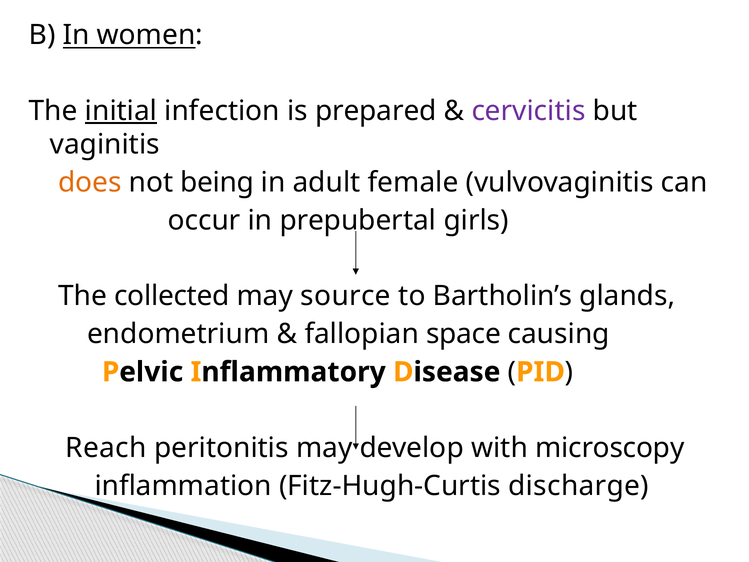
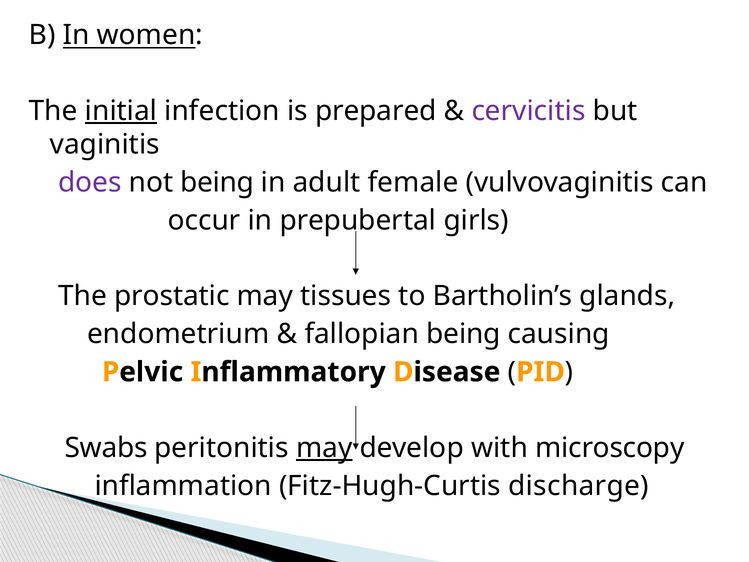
does colour: orange -> purple (90, 182)
collected: collected -> prostatic (172, 296)
source: source -> tissues (346, 296)
fallopian space: space -> being (463, 334)
Reach: Reach -> Swabs (106, 448)
may underline: none -> present (324, 448)
